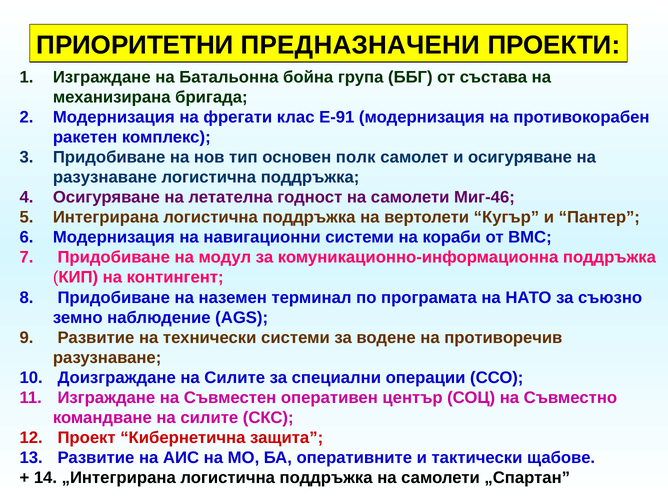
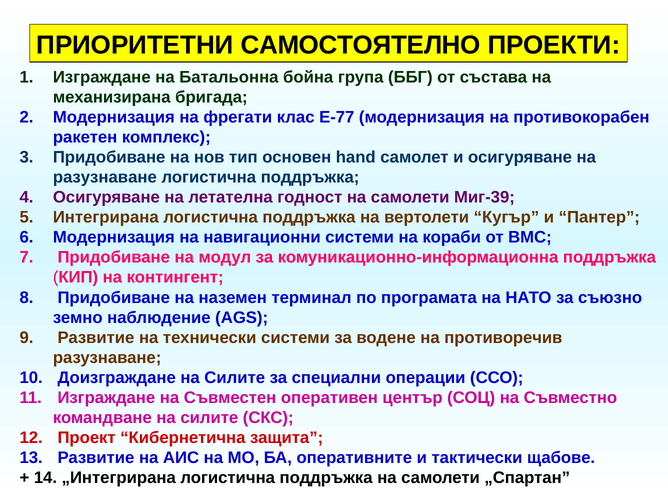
ПРЕДНАЗНАЧЕНИ: ПРЕДНАЗНАЧЕНИ -> САМОСТОЯТЕЛНО (361, 45)
E-91: E-91 -> E-77 (337, 117)
полк: полк -> hand (356, 157)
Миг-46: Миг-46 -> Миг-39 (484, 197)
